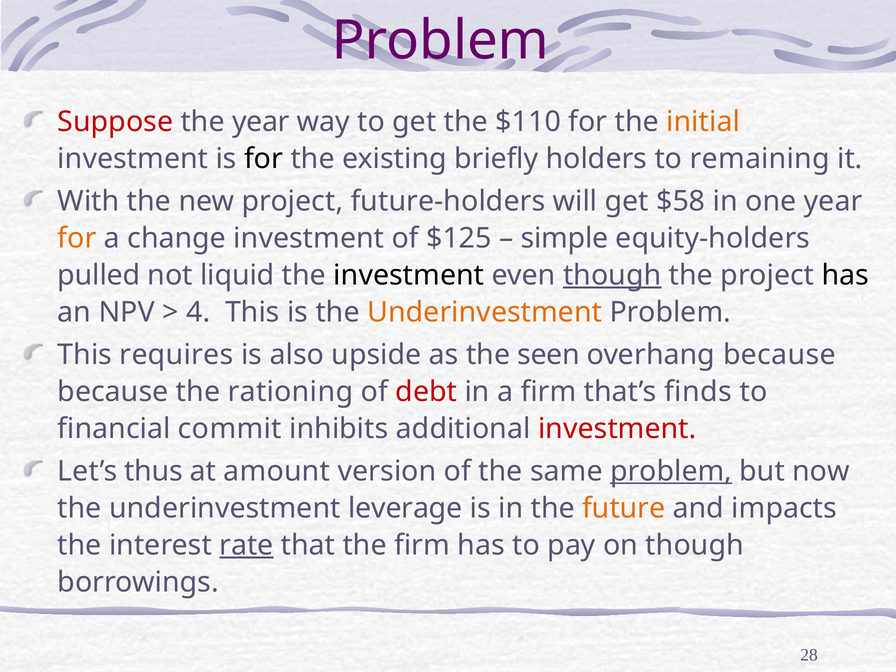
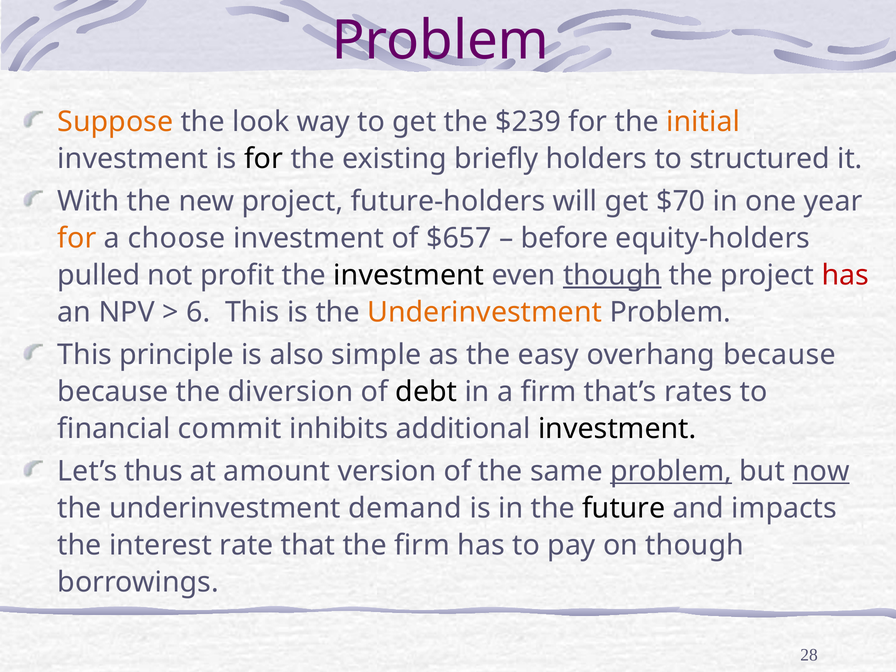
Suppose colour: red -> orange (115, 122)
the year: year -> look (261, 122)
$110: $110 -> $239 (528, 122)
remaining: remaining -> structured (760, 159)
$58: $58 -> $70 (681, 201)
change: change -> choose (177, 238)
$125: $125 -> $657 (459, 238)
simple: simple -> before (565, 238)
liquid: liquid -> profit (237, 275)
has colour: black -> red (845, 275)
4: 4 -> 6 (198, 312)
requires: requires -> principle (177, 355)
upside: upside -> simple (376, 355)
seen: seen -> easy (548, 355)
rationing: rationing -> diversion (290, 392)
debt colour: red -> black (426, 392)
finds: finds -> rates (698, 392)
investment colour: red -> black (617, 429)
now underline: none -> present (821, 471)
leverage: leverage -> demand (405, 508)
future colour: orange -> black (624, 508)
rate underline: present -> none (246, 545)
